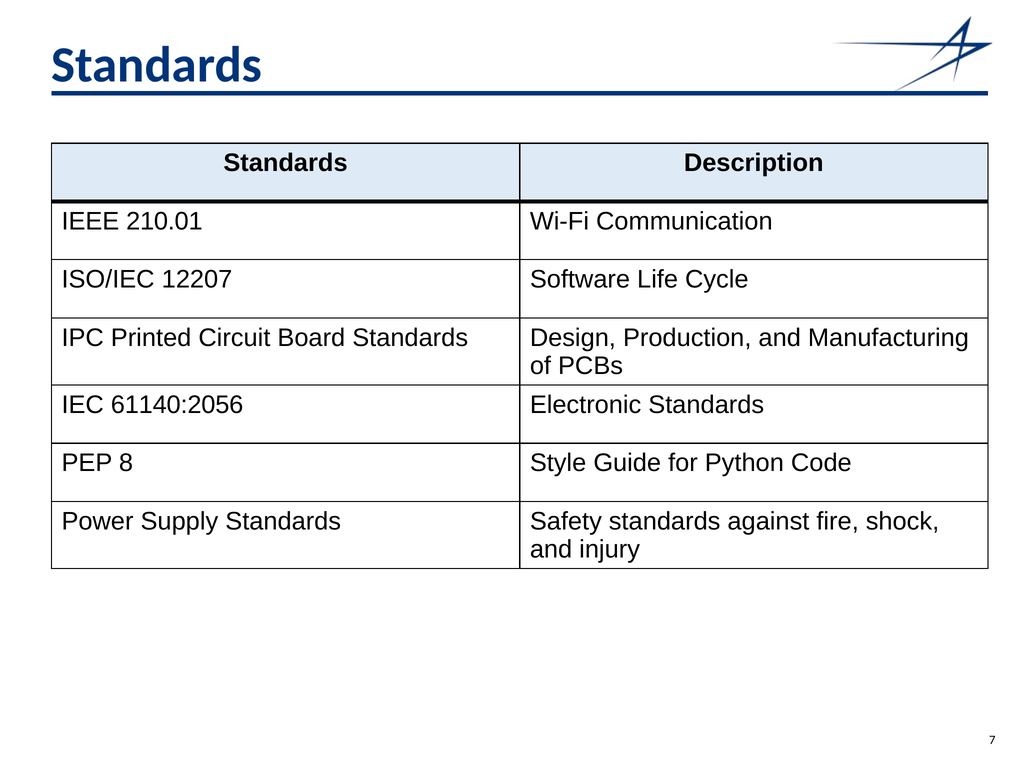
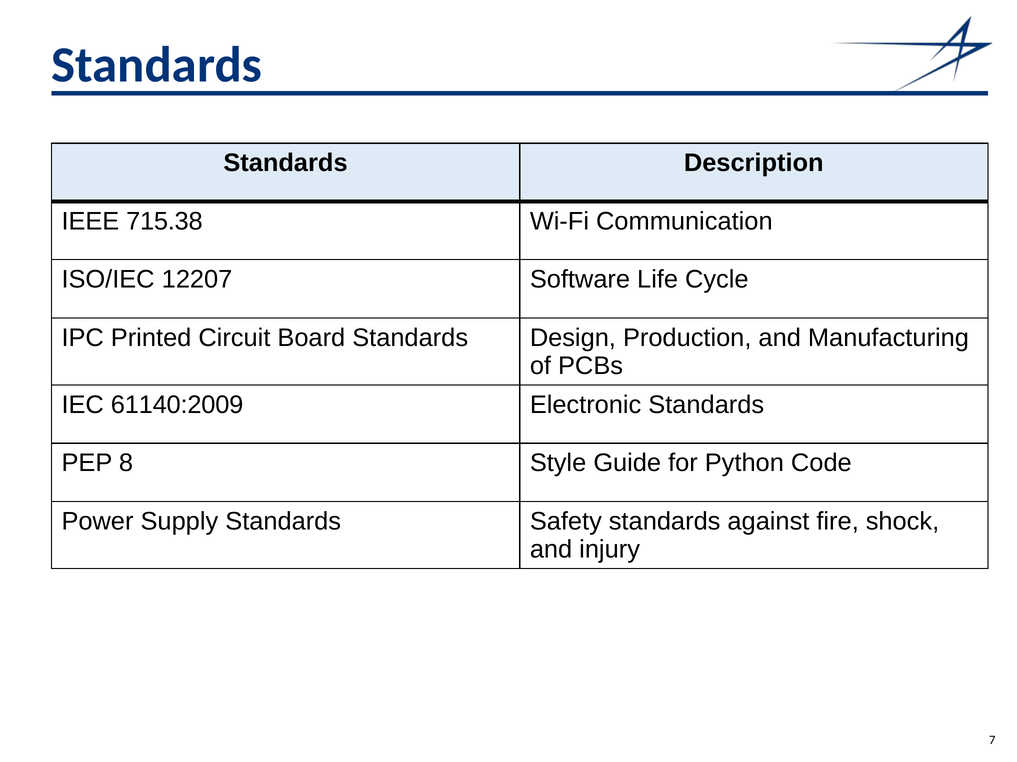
210.01: 210.01 -> 715.38 (164, 221)
61140:2056: 61140:2056 -> 61140:2009 (177, 405)
